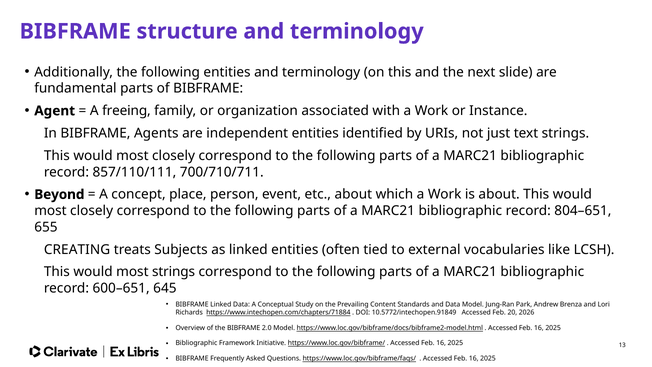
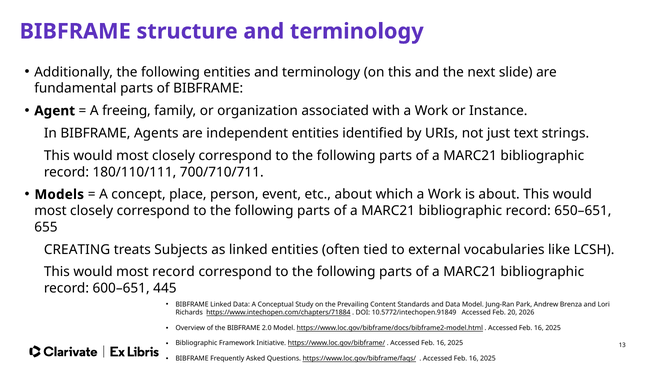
857/110/111: 857/110/111 -> 180/110/111 (134, 172)
Beyond: Beyond -> Models (59, 194)
804–651: 804–651 -> 650–651 (583, 211)
most strings: strings -> record (173, 272)
645: 645 -> 445 (165, 288)
